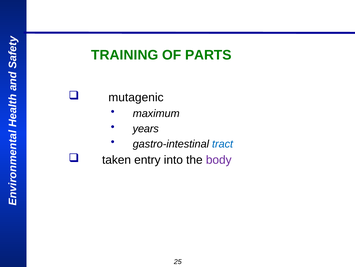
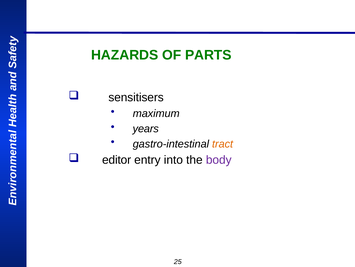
TRAINING: TRAINING -> HAZARDS (125, 55)
mutagenic: mutagenic -> sensitisers (136, 97)
tract colour: blue -> orange (223, 144)
taken: taken -> editor (117, 159)
